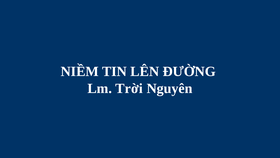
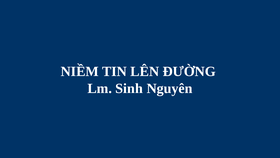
Trời: Trời -> Sinh (129, 88)
